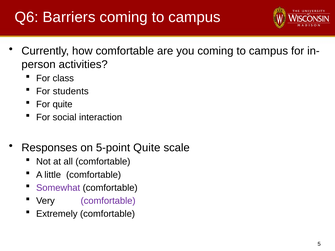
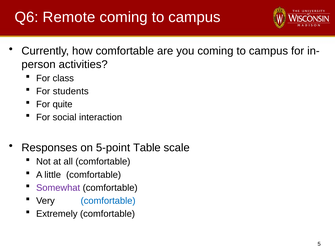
Barriers: Barriers -> Remote (69, 17)
5-point Quite: Quite -> Table (147, 148)
comfortable colour: purple -> blue (108, 201)
